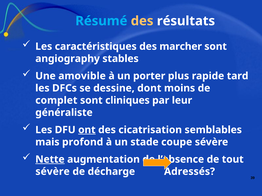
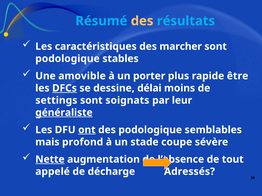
résultats colour: white -> light blue (186, 21)
angiography: angiography -> podologique (68, 59)
tard: tard -> être (238, 76)
DFCs underline: none -> present (64, 88)
dont: dont -> délai (149, 88)
complet: complet -> settings (56, 101)
cliniques: cliniques -> soignats (127, 101)
généraliste underline: none -> present (64, 113)
des cicatrisation: cicatrisation -> podologique (150, 130)
sévère: sévère -> appelé (53, 172)
